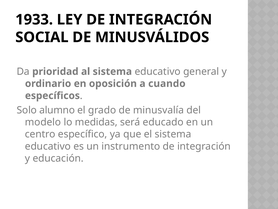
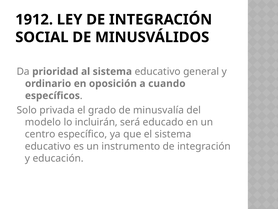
1933: 1933 -> 1912 (34, 20)
alumno: alumno -> privada (57, 110)
medidas: medidas -> incluirán (96, 122)
